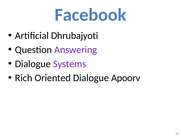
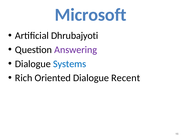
Facebook: Facebook -> Microsoft (91, 15)
Systems colour: purple -> blue (70, 64)
Apoorv: Apoorv -> Recent (126, 78)
